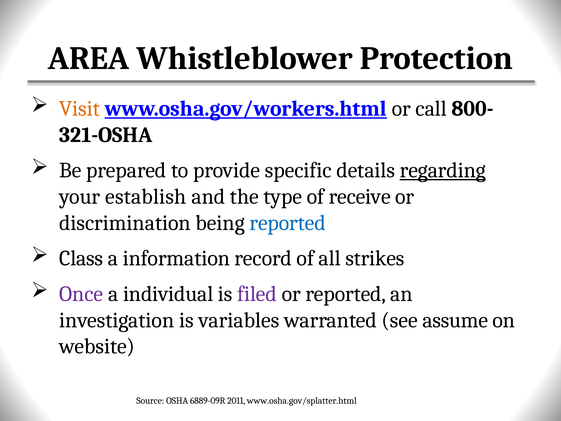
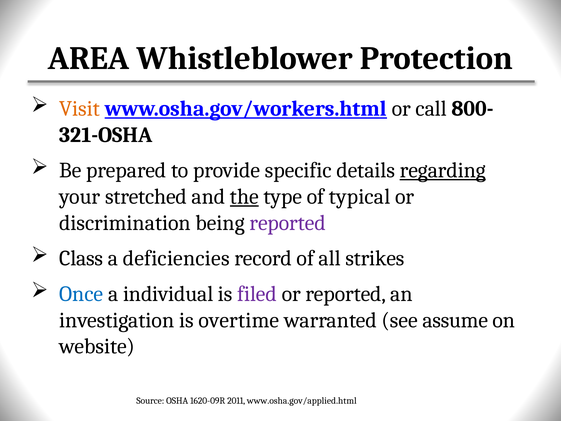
establish: establish -> stretched (146, 196)
the underline: none -> present (244, 196)
receive: receive -> typical (360, 196)
reported colour: blue -> purple (288, 223)
information: information -> deficiencies (176, 258)
Once colour: purple -> blue (81, 294)
variables: variables -> overtime (239, 320)
6889-09R: 6889-09R -> 1620-09R (208, 400)
www.osha.gov/splatter.html: www.osha.gov/splatter.html -> www.osha.gov/applied.html (302, 400)
